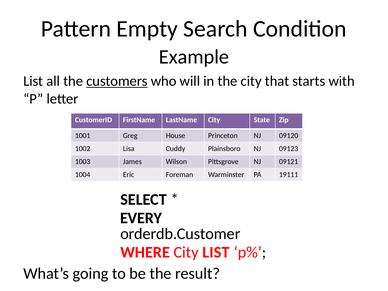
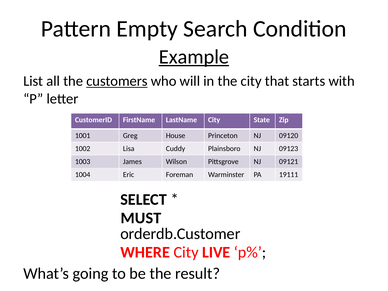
Example underline: none -> present (194, 57)
EVERY: EVERY -> MUST (141, 218)
City LIST: LIST -> LIVE (216, 252)
